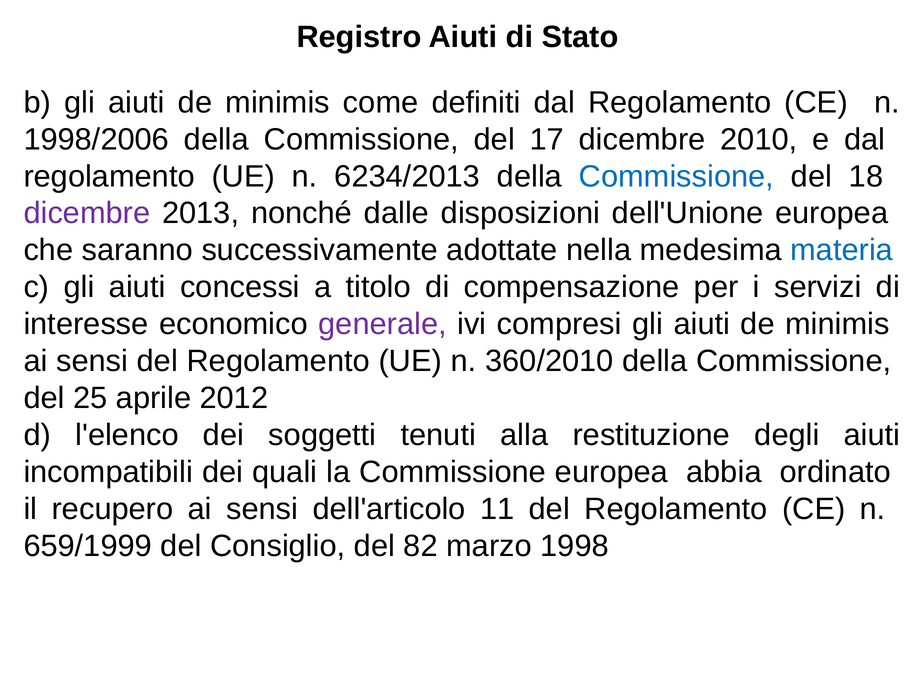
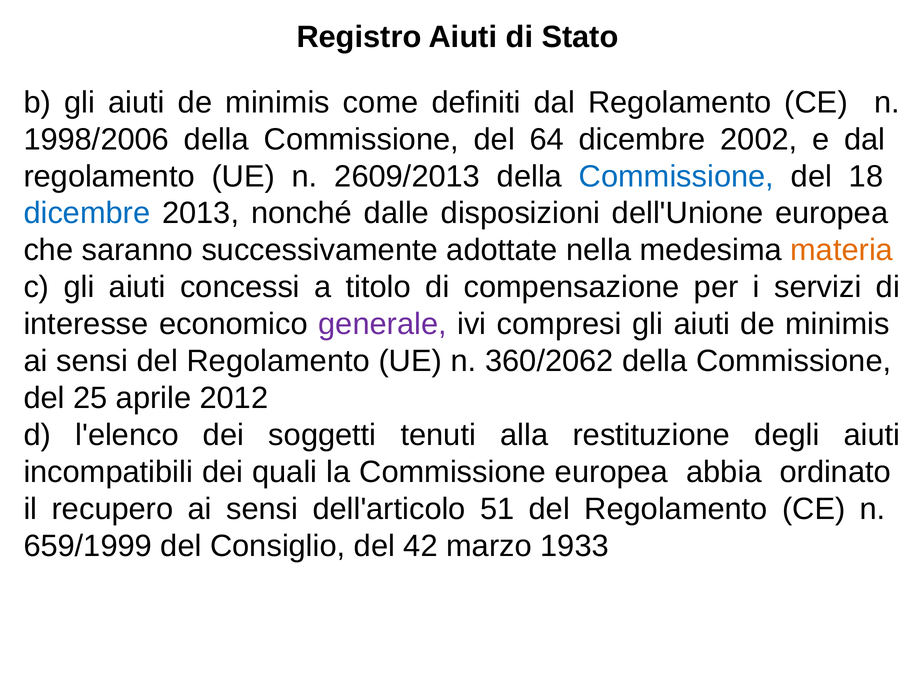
17: 17 -> 64 (547, 139)
2010: 2010 -> 2002 (759, 139)
6234/2013: 6234/2013 -> 2609/2013 (407, 176)
dicembre colour: purple -> blue (87, 213)
materia colour: blue -> orange (842, 250)
360/2010: 360/2010 -> 360/2062 (549, 361)
11: 11 -> 51 (497, 509)
82: 82 -> 42 (421, 546)
1998: 1998 -> 1933 (575, 546)
